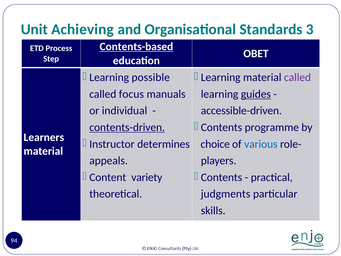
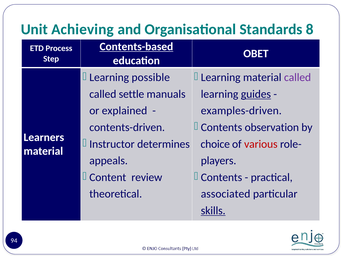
3: 3 -> 8 (310, 29)
focus: focus -> settle (132, 94)
individual: individual -> explained (125, 111)
accessible-driven: accessible-driven -> examples-driven (241, 111)
programme: programme -> observation (272, 127)
contents-driven underline: present -> none (127, 127)
various colour: blue -> red (261, 144)
variety: variety -> review (147, 177)
judgments: judgments -> associated (226, 194)
skills underline: none -> present (213, 210)
